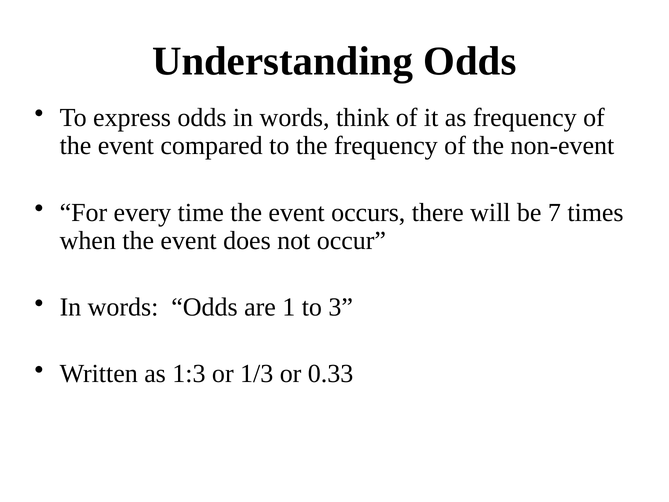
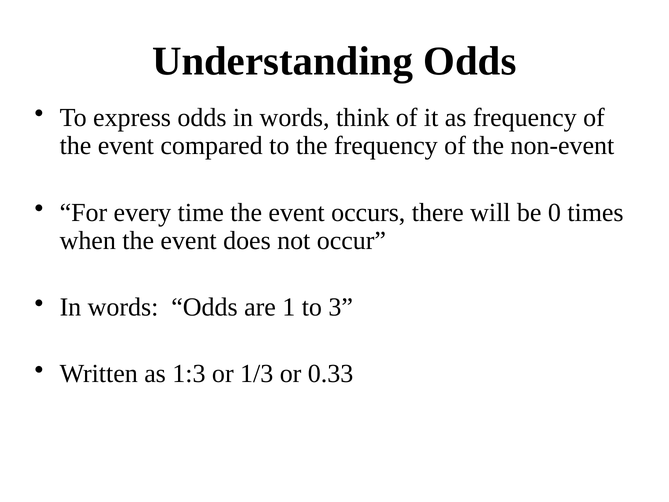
7: 7 -> 0 (554, 212)
